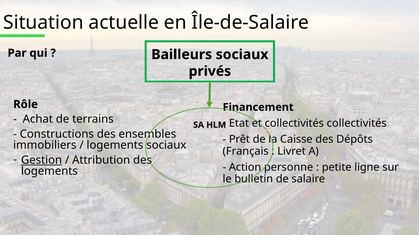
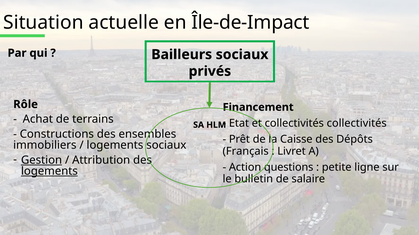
Île-de-Salaire: Île-de-Salaire -> Île-de-Impact (250, 23)
personne: personne -> questions (289, 168)
logements underline: none -> present (49, 172)
